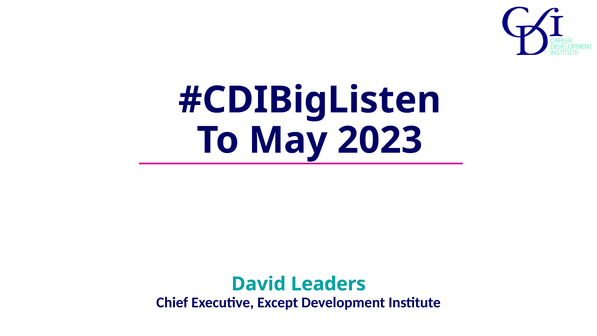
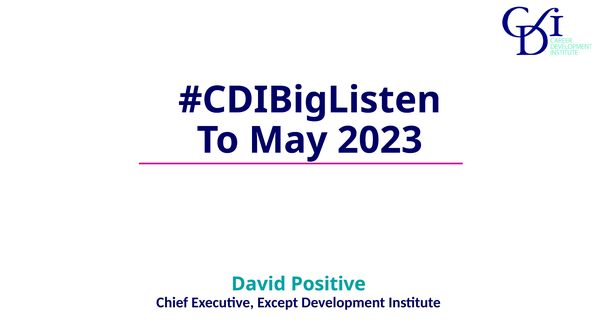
Leaders: Leaders -> Positive (328, 284)
